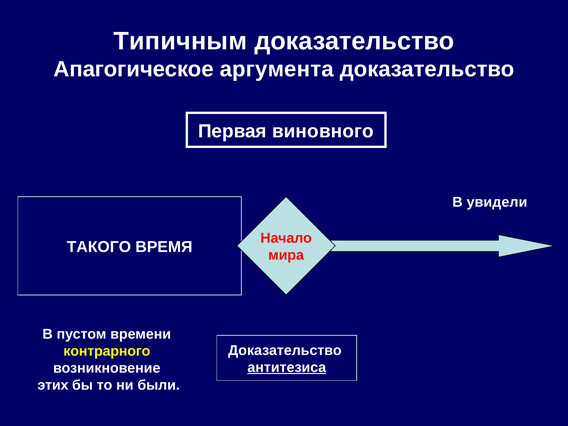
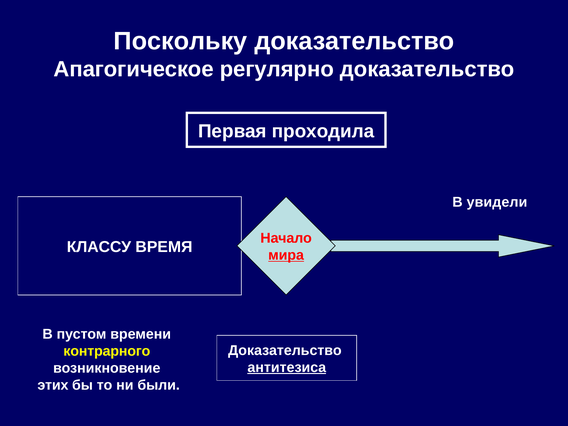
Типичным: Типичным -> Поскольку (180, 41)
аргумента: аргумента -> регулярно (277, 69)
виновного: виновного -> проходила (323, 131)
ТАКОГО: ТАКОГО -> КЛАССУ (99, 247)
мира underline: none -> present (286, 255)
